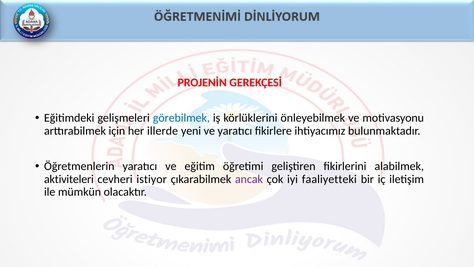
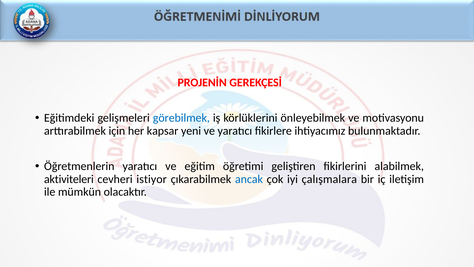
illerde: illerde -> kapsar (163, 131)
ancak colour: purple -> blue (249, 179)
faaliyetteki: faaliyetteki -> çalışmalara (329, 179)
